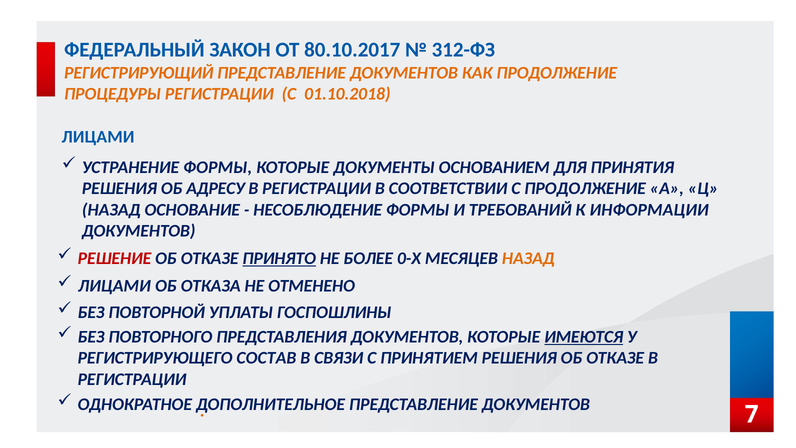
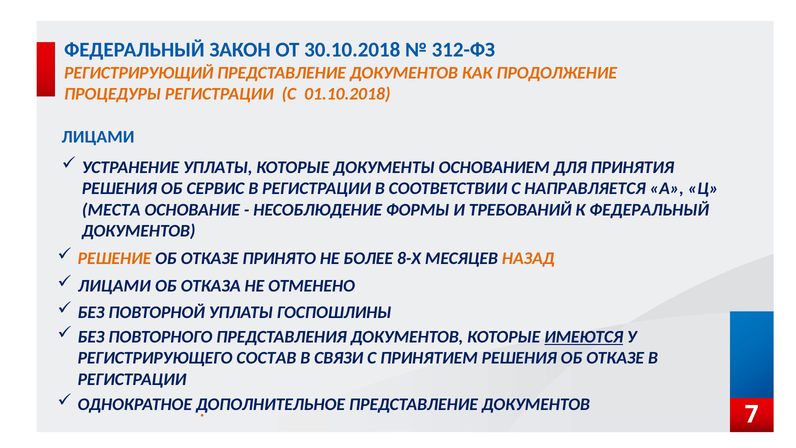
80.10.2017: 80.10.2017 -> 30.10.2018 (352, 50)
УСТРАНЕНИЕ ФОРМЫ: ФОРМЫ -> УПЛАТЫ (218, 167)
АДРЕСУ: АДРЕСУ -> СЕРВИС (215, 188)
С ПРОДОЛЖЕНИЕ: ПРОДОЛЖЕНИЕ -> НАПРАВЛЯЕТСЯ (585, 188)
НАЗАД: НАЗАД -> МЕСТА (111, 210)
К ИНФОРМАЦИИ: ИНФОРМАЦИИ -> ФЕДЕРАЛЬНЫЙ (649, 210)
РЕШЕНИЕ colour: red -> orange (114, 258)
ПРИНЯТО underline: present -> none (279, 258)
0-Х: 0-Х -> 8-Х (409, 258)
